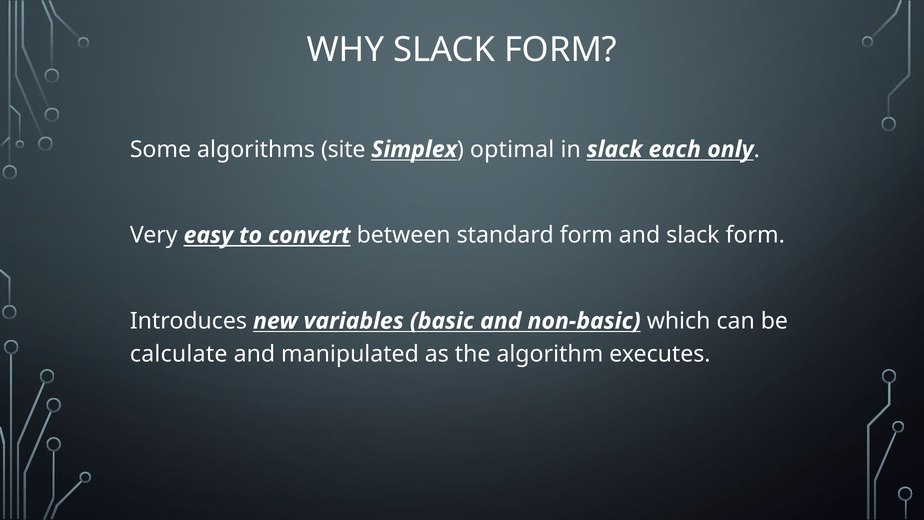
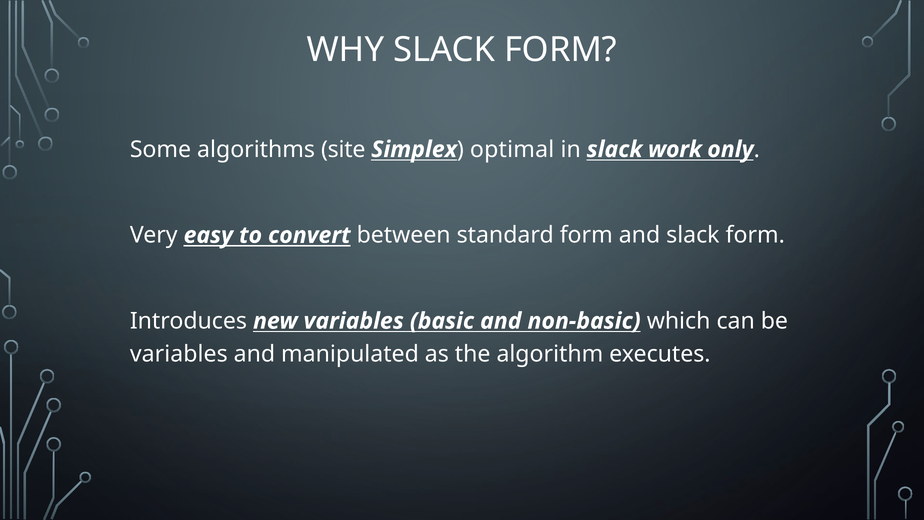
each: each -> work (675, 149)
calculate: calculate -> variables (179, 354)
